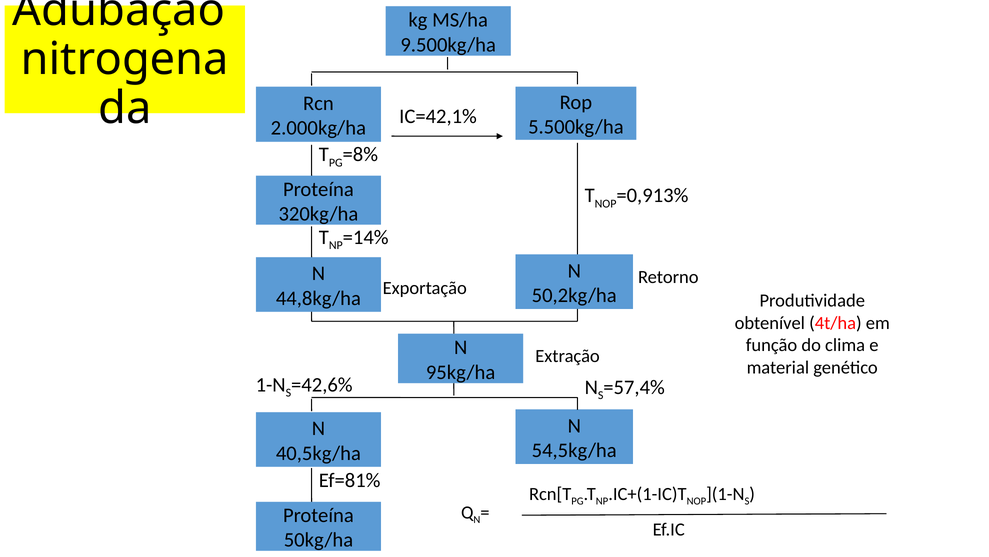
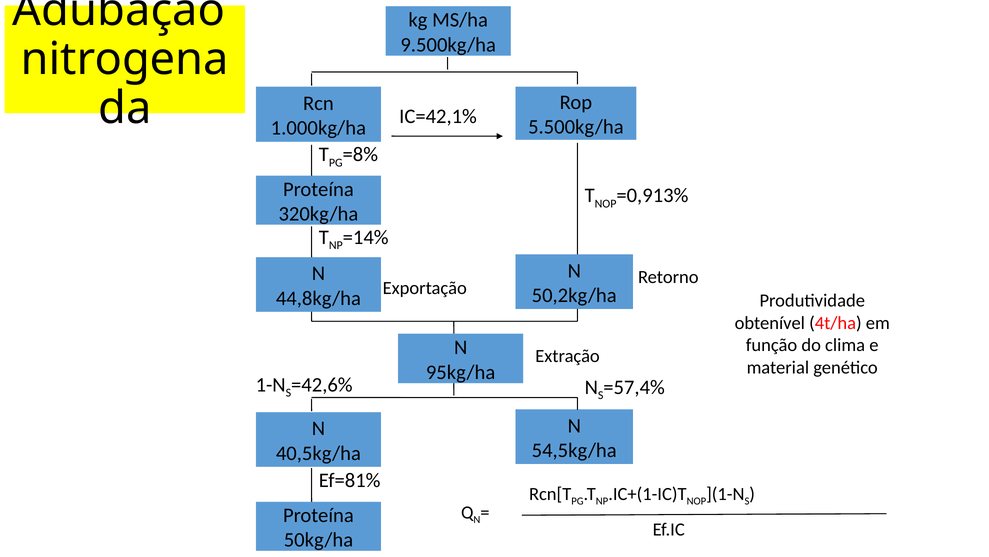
2.000kg/ha: 2.000kg/ha -> 1.000kg/ha (318, 128)
